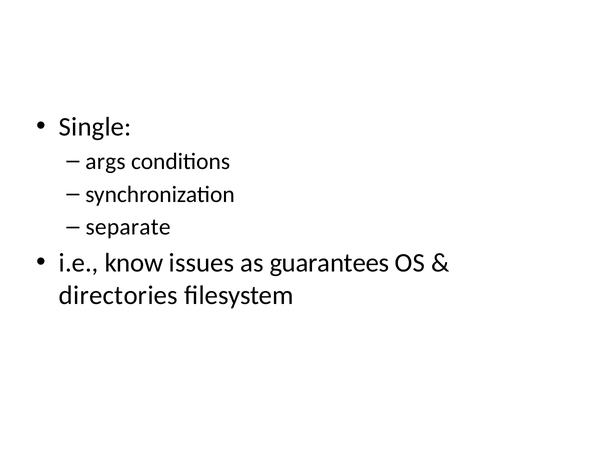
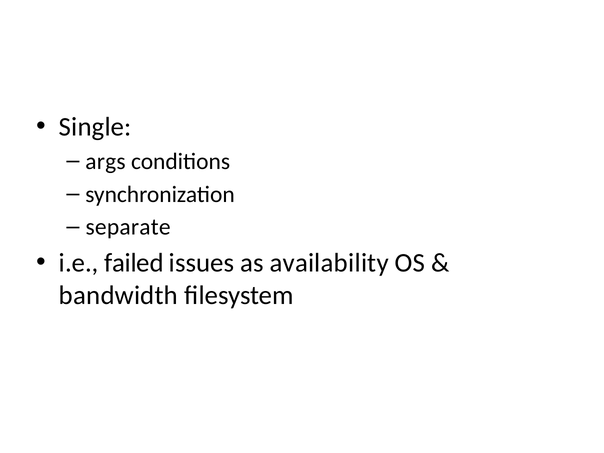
know: know -> failed (134, 263)
guarantees: guarantees -> availability (329, 263)
directories: directories -> bandwidth (118, 295)
